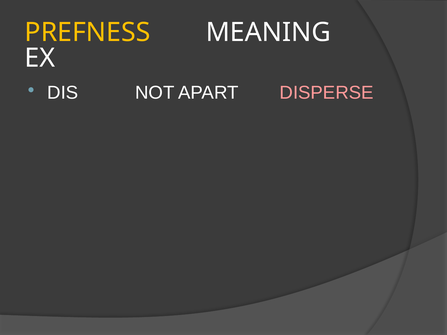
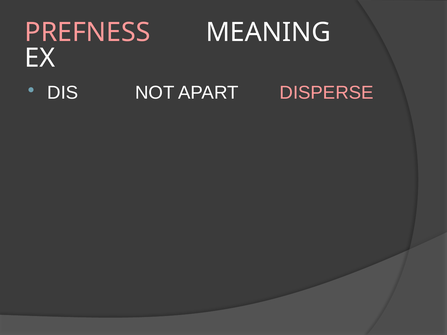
PREFNESS colour: yellow -> pink (87, 33)
